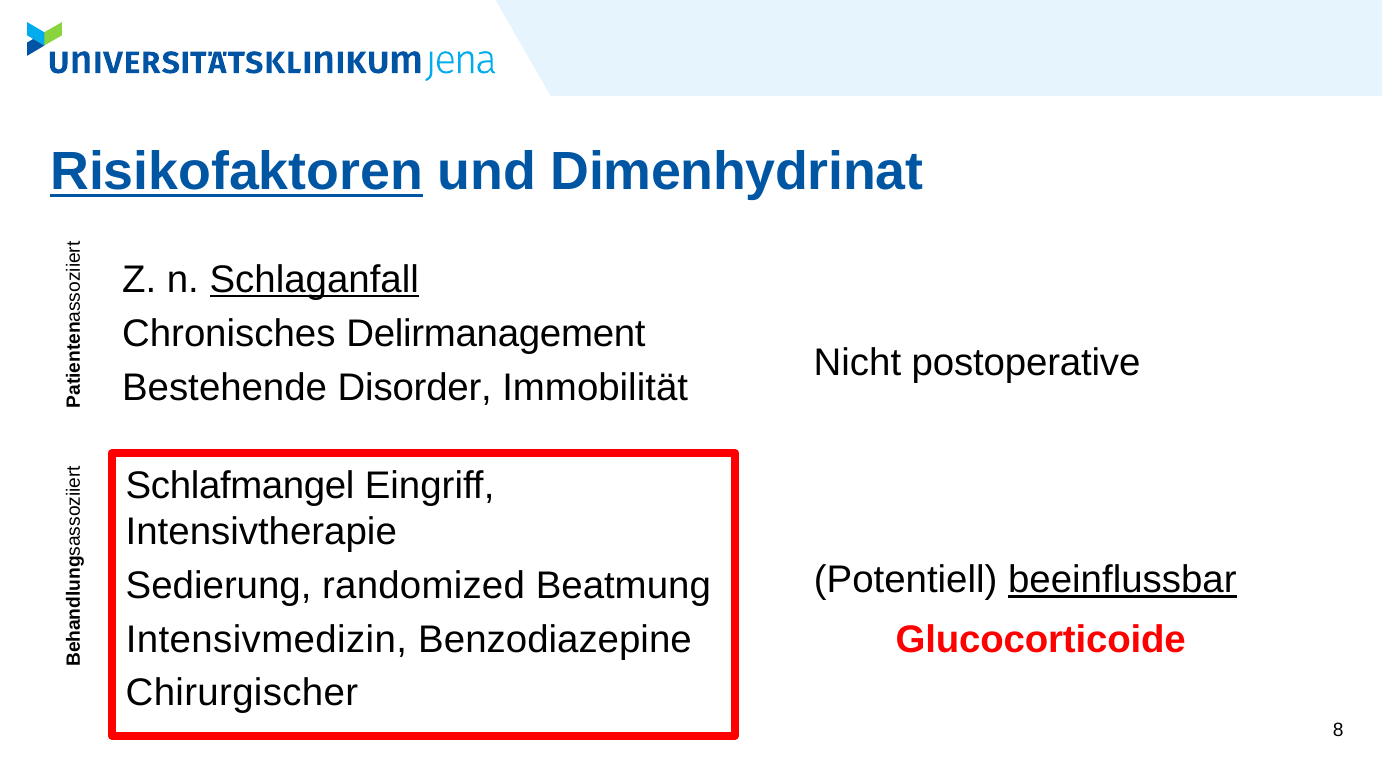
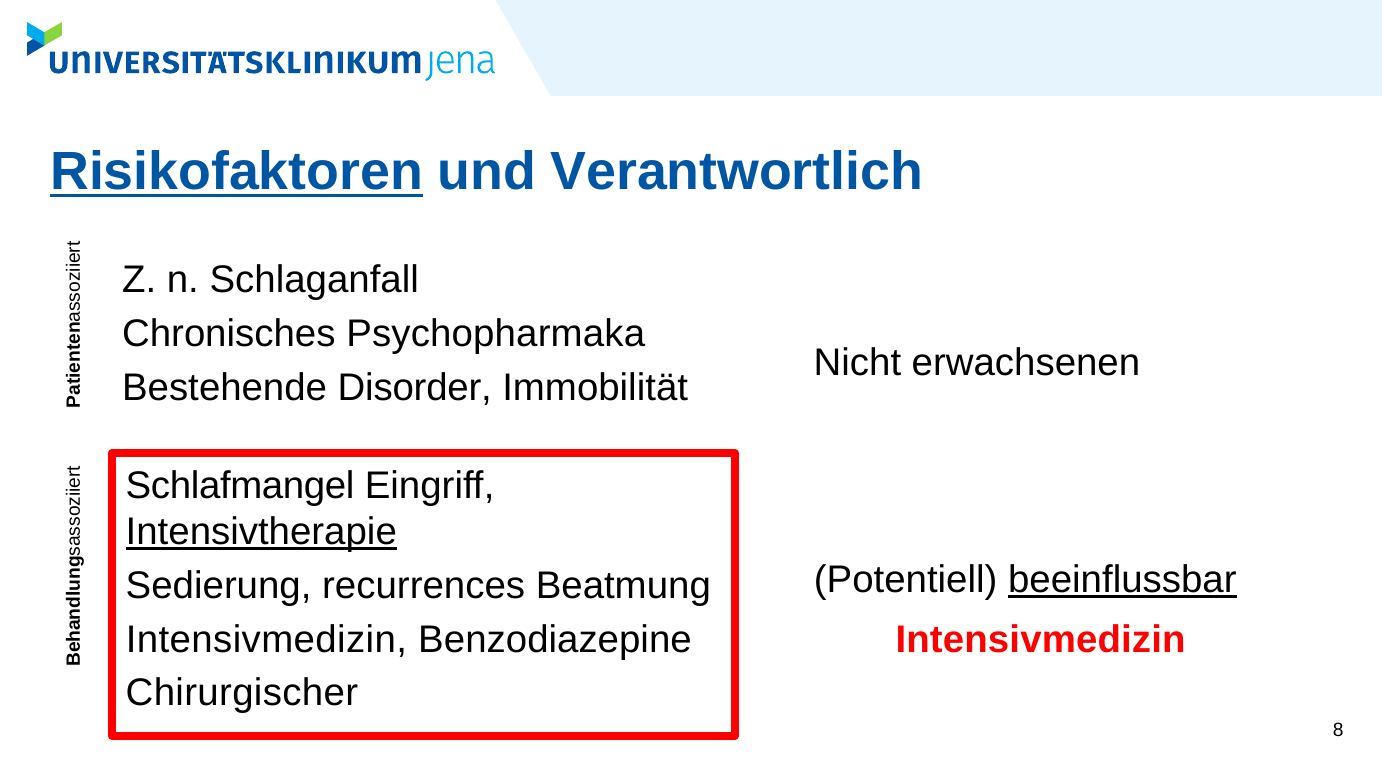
Dimenhydrinat: Dimenhydrinat -> Verantwortlich (737, 172)
Schlaganfall underline: present -> none (314, 279)
Delirmanagement: Delirmanagement -> Psychopharmaka (496, 333)
postoperative: postoperative -> erwachsenen (1026, 363)
Intensivtherapie underline: none -> present (261, 531)
randomized: randomized -> recurrences (424, 585)
Glucocorticoide: Glucocorticoide -> Intensivmedizin (1041, 639)
